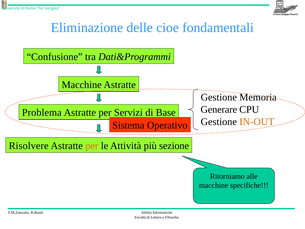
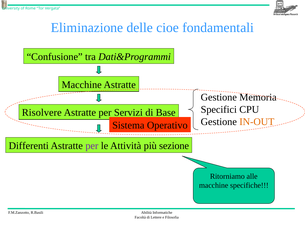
Generare: Generare -> Specifici (219, 109)
Problema: Problema -> Risolvere (42, 113)
Risolvere: Risolvere -> Differenti (29, 146)
per colour: orange -> purple (92, 146)
